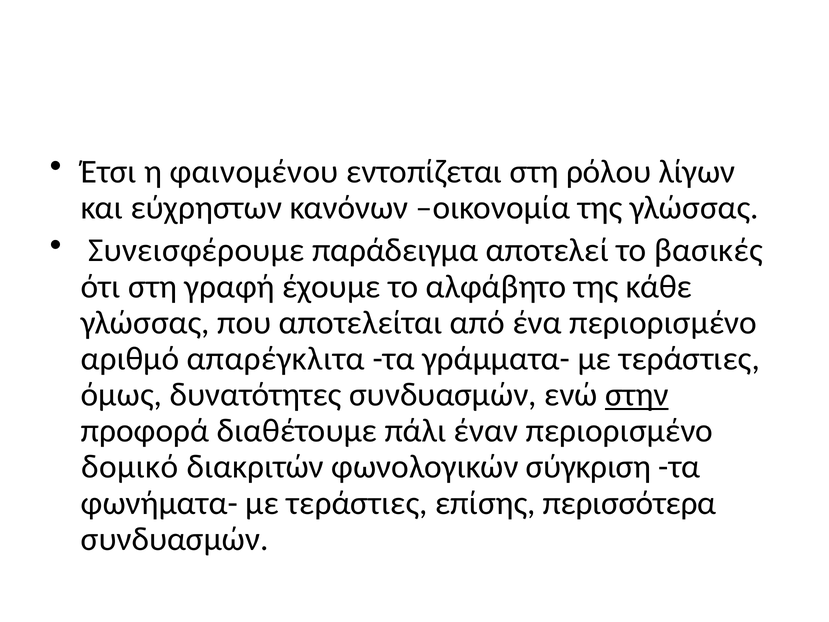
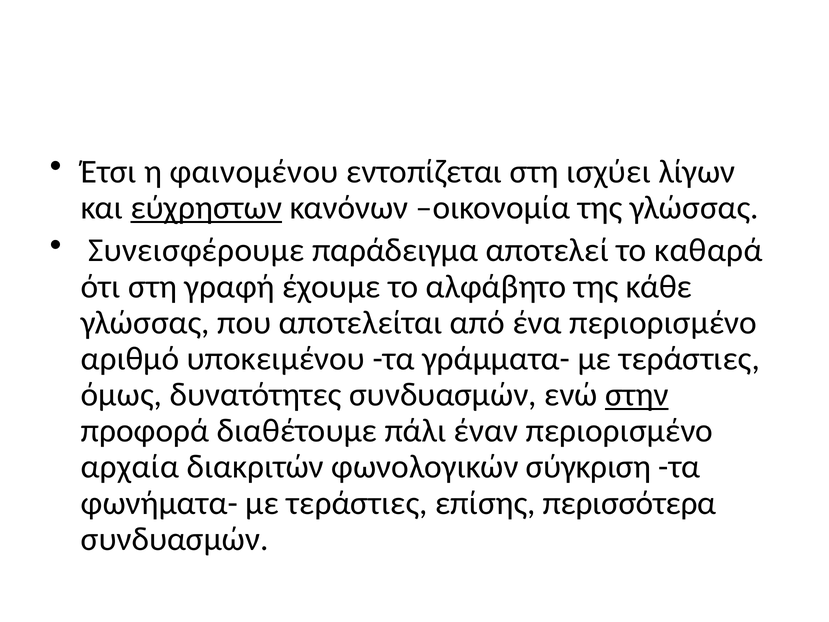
ρόλου: ρόλου -> ισχύει (608, 172)
εύχρηστων underline: none -> present (206, 208)
βασικές: βασικές -> καθαρά (708, 250)
απαρέγκλιτα: απαρέγκλιτα -> υποκειμένου (276, 359)
δομικό: δομικό -> αρχαία (130, 467)
